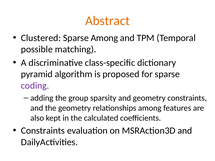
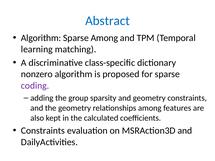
Abstract colour: orange -> blue (108, 21)
Clustered: Clustered -> Algorithm (41, 38)
possible: possible -> learning (37, 49)
pyramid: pyramid -> nonzero (37, 74)
